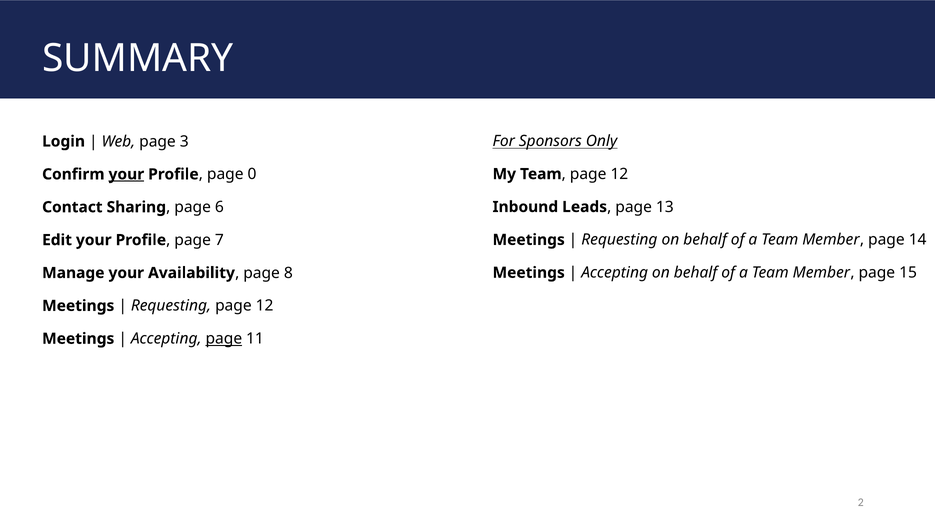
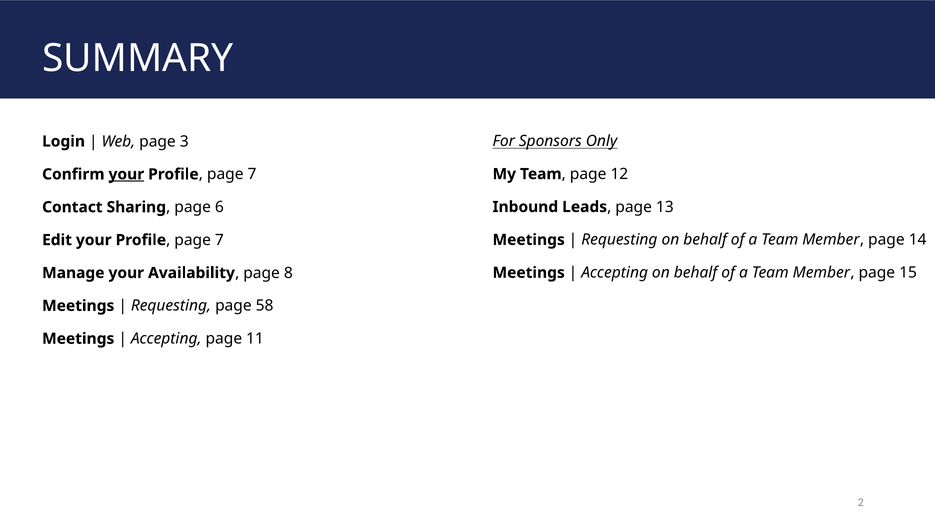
0: 0 -> 7 (252, 174)
Requesting page 12: 12 -> 58 (265, 306)
page underline: present -> none (224, 339)
